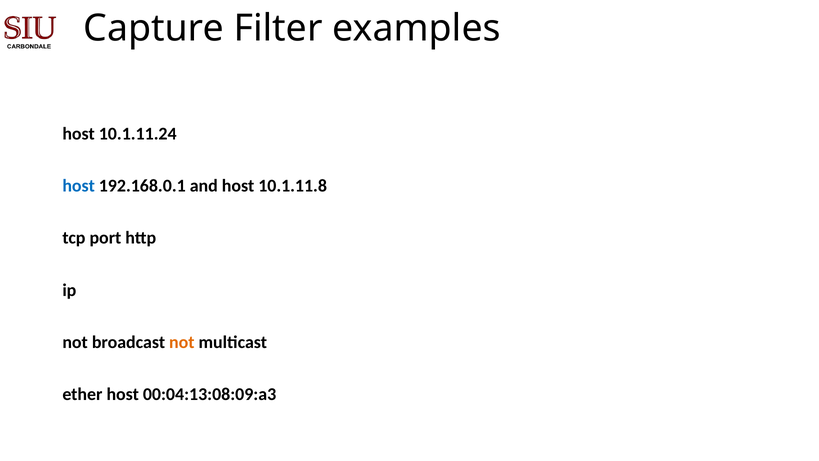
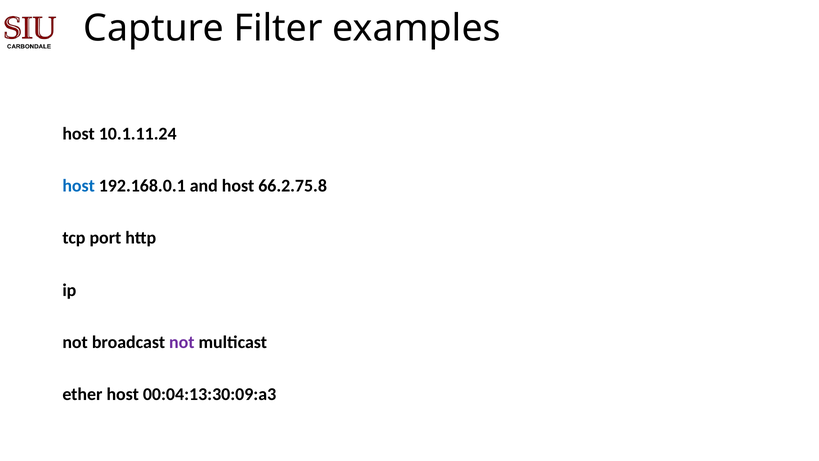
10.1.11.8: 10.1.11.8 -> 66.2.75.8 (293, 186)
not colour: orange -> purple (182, 342)
00:04:13:08:09:a3: 00:04:13:08:09:a3 -> 00:04:13:30:09:a3 (210, 394)
